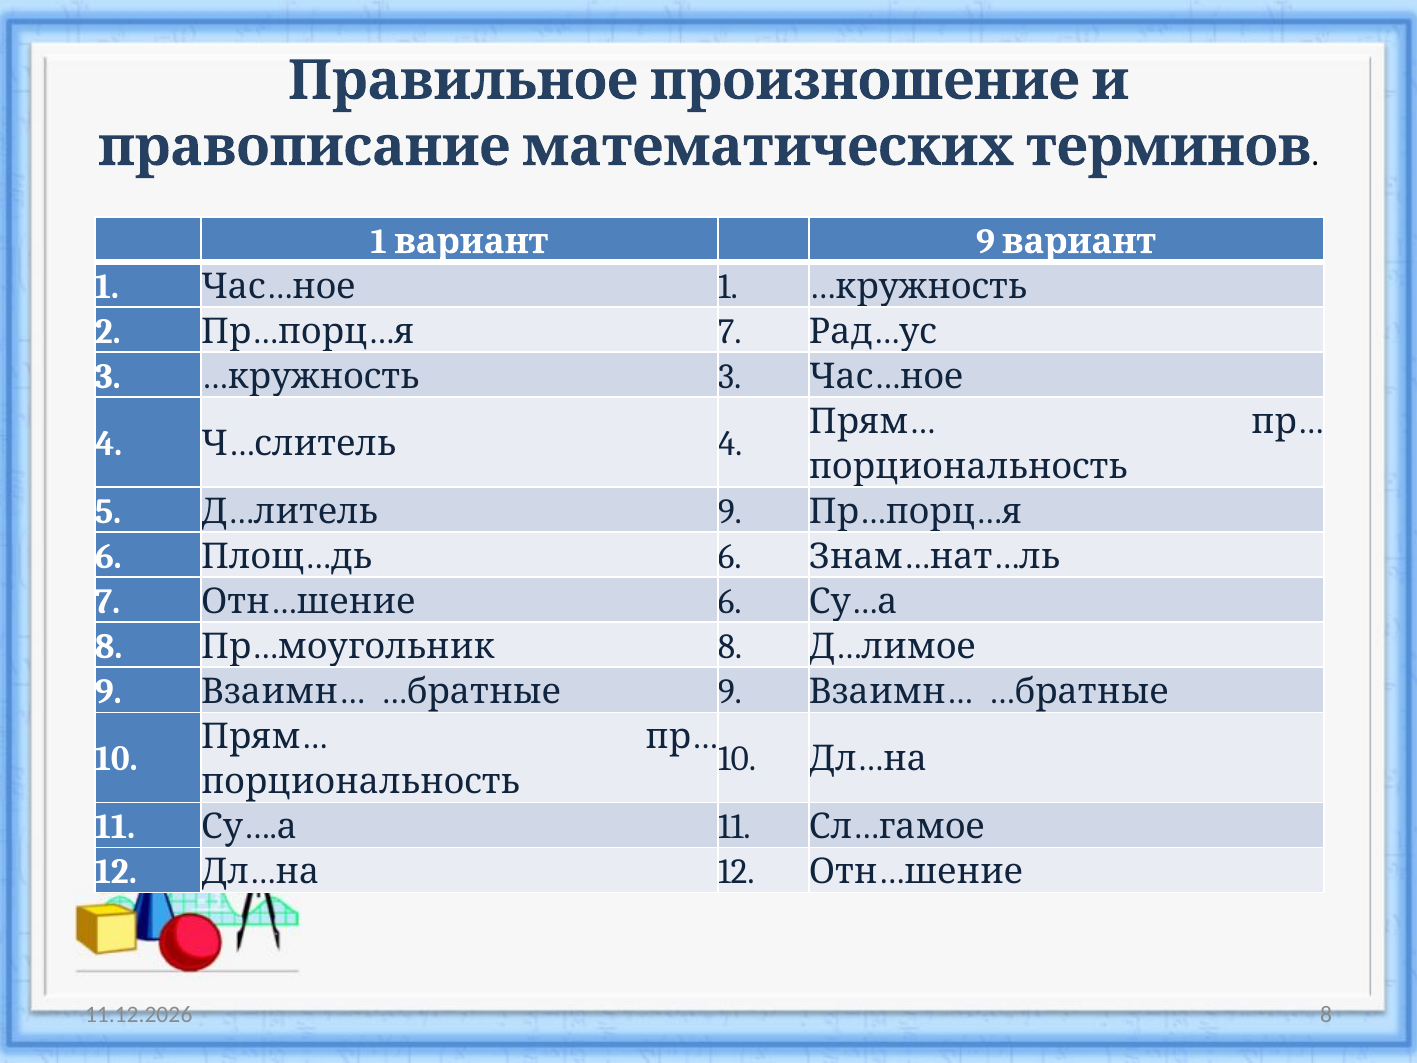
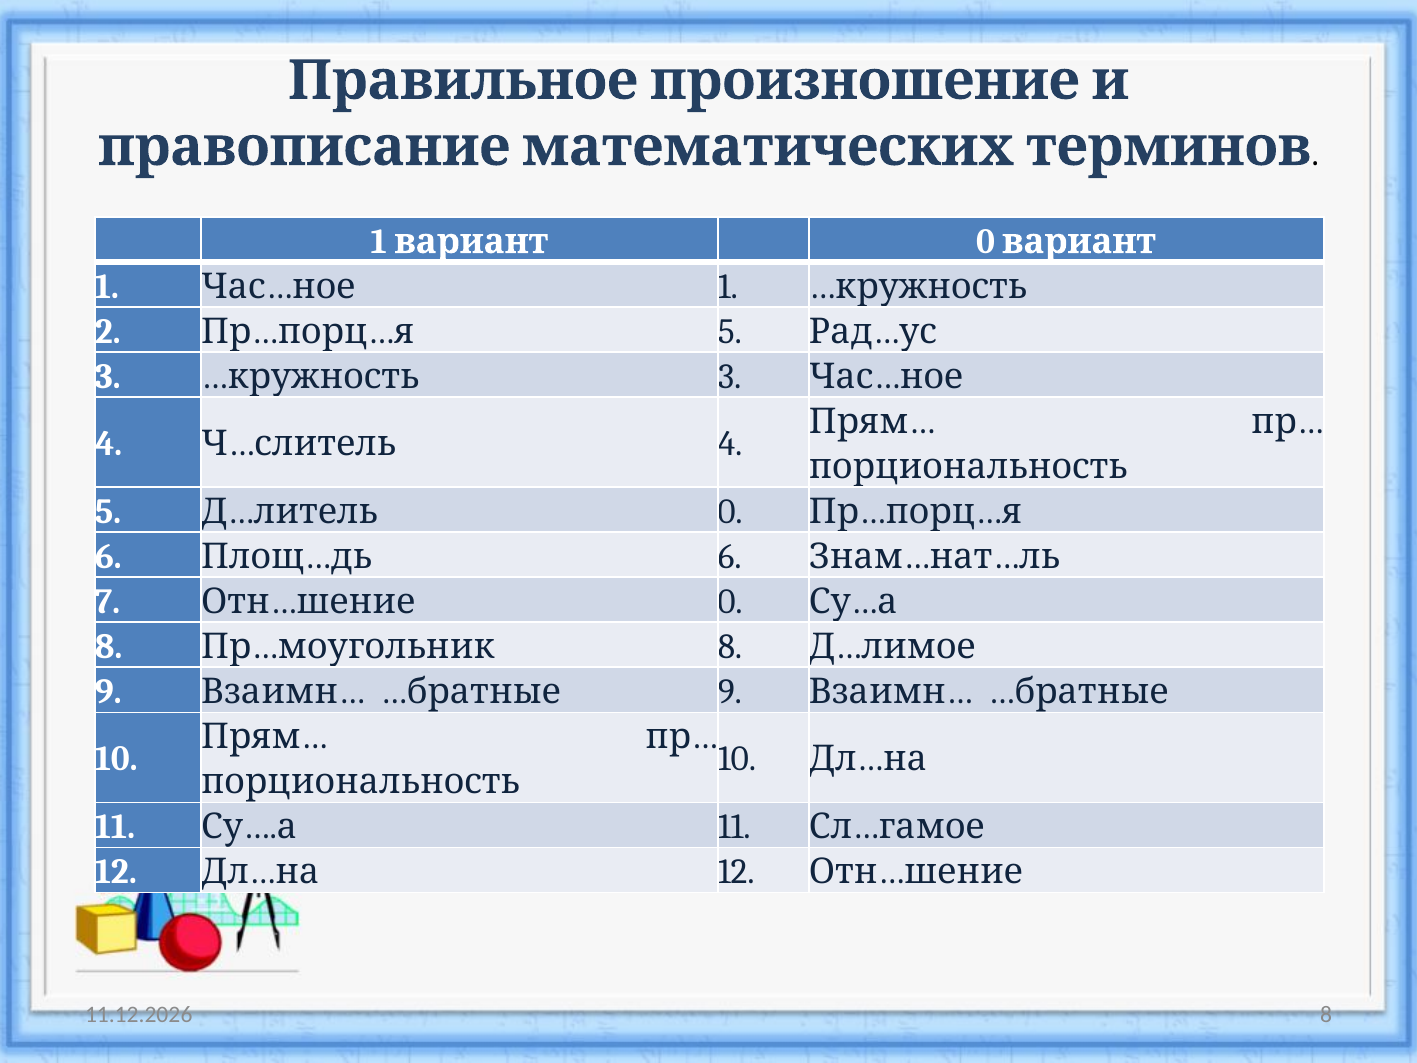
9: 9 -> 0 (986, 241)
7: 7 -> 5 (730, 331)
9: 9 -> 0 (730, 511)
6: 6 -> 0 (730, 601)
